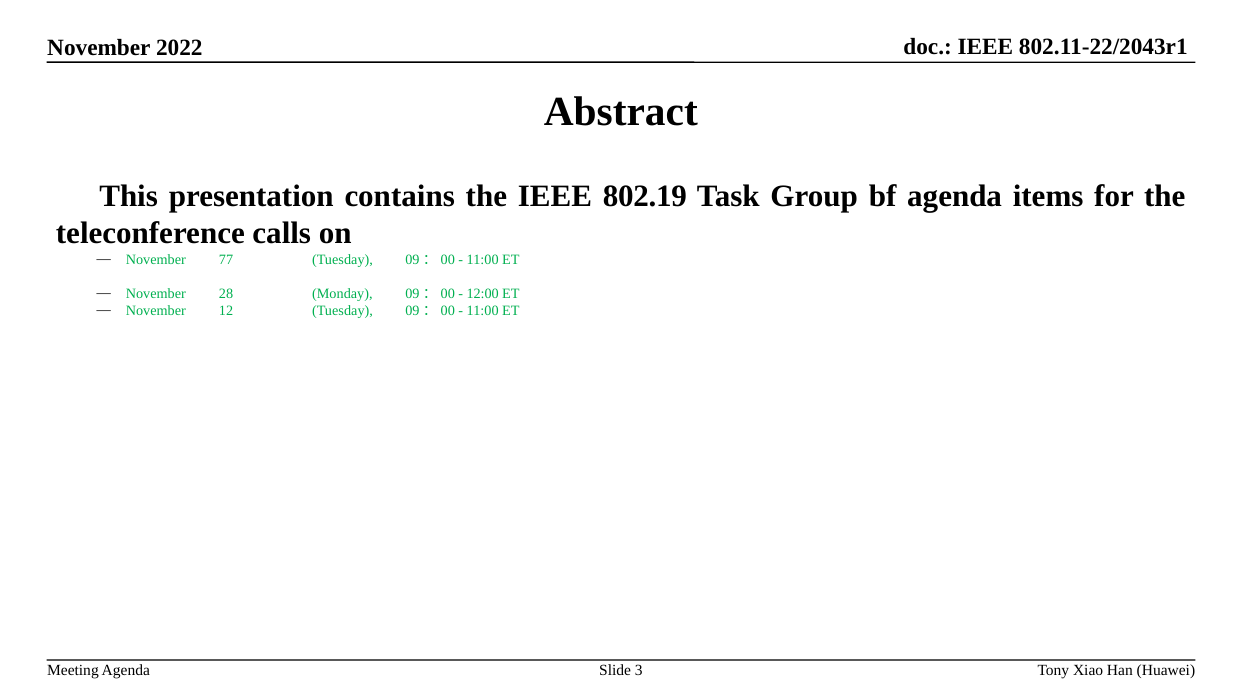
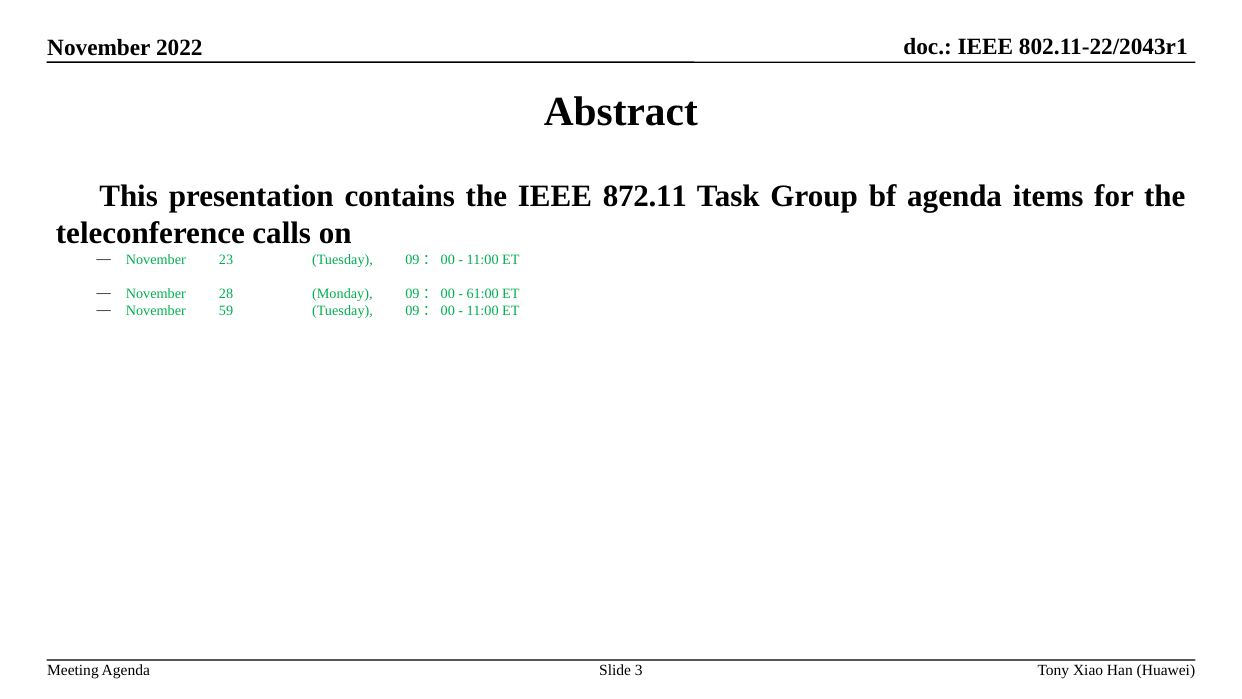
802.19: 802.19 -> 872.11 (645, 196)
77: 77 -> 23 (226, 259)
12:00: 12:00 -> 61:00 (483, 294)
12: 12 -> 59 (226, 311)
